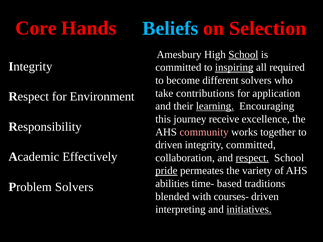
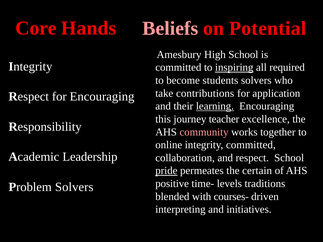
Beliefs colour: light blue -> pink (170, 28)
Selection: Selection -> Potential (268, 28)
School underline: present -> none (243, 55)
different: different -> students (220, 80)
for Environment: Environment -> Encouraging (102, 97)
receive: receive -> teacher (224, 119)
driven: driven -> online (169, 145)
Effectively: Effectively -> Leadership (90, 157)
respect underline: present -> none (252, 158)
variety: variety -> certain (257, 171)
abilities: abilities -> positive (172, 184)
based: based -> levels (229, 184)
initiatives underline: present -> none (249, 210)
